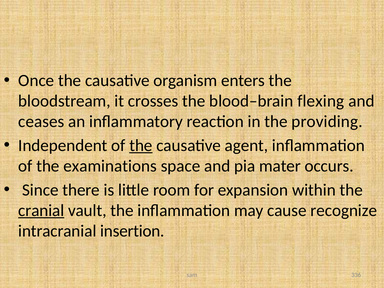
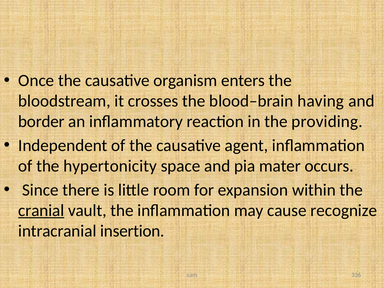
flexing: flexing -> having (321, 101)
ceases: ceases -> border (41, 122)
the underline: present -> none (141, 145)
examinations: examinations -> hypertonicity (110, 166)
